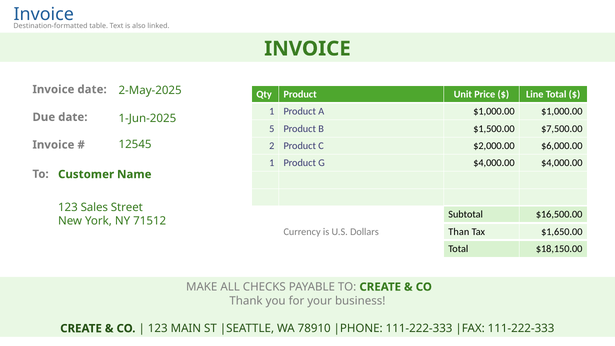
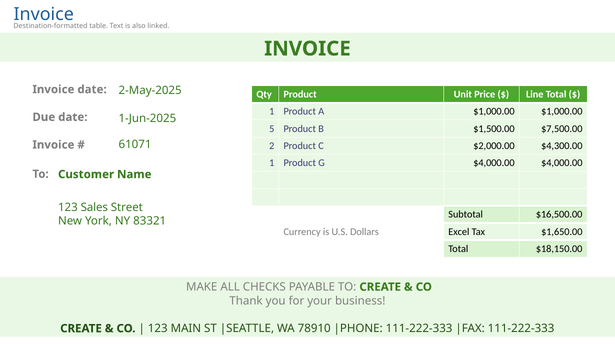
12545: 12545 -> 61071 (135, 145)
$6,000.00: $6,000.00 -> $4,300.00 (562, 146)
71512: 71512 -> 83321 (150, 221)
Than: Than -> Excel (459, 232)
